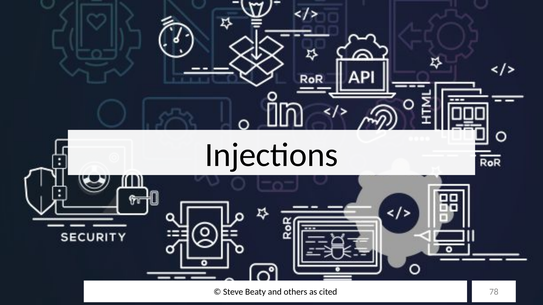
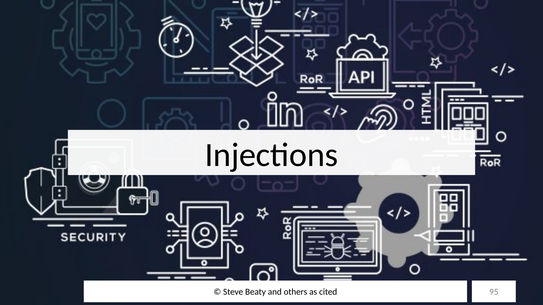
78: 78 -> 95 (494, 292)
